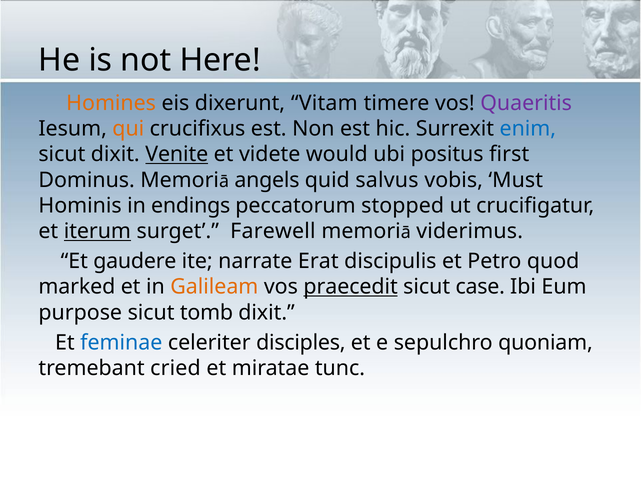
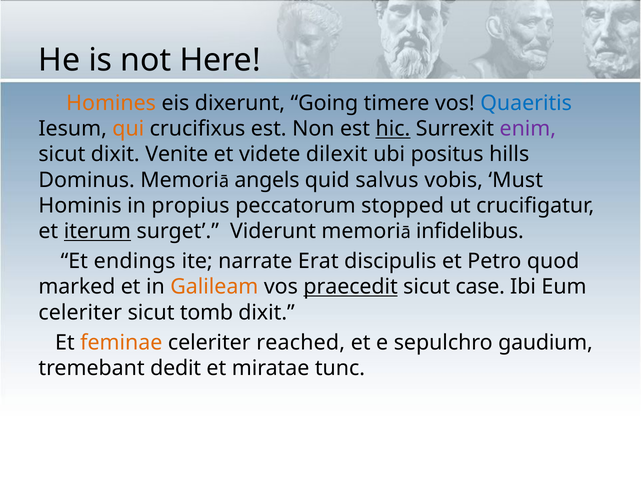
Vitam: Vitam -> Going (324, 103)
Quaeritis colour: purple -> blue (526, 103)
hic underline: none -> present (393, 129)
enim colour: blue -> purple (528, 129)
Venite underline: present -> none (177, 154)
would: would -> dilexit (337, 154)
first: first -> hills (509, 154)
endings: endings -> propius (191, 206)
Farewell: Farewell -> Viderunt (273, 231)
viderimus: viderimus -> infidelibus (470, 231)
gaudere: gaudere -> endings (135, 261)
purpose: purpose -> celeriter (80, 312)
feminae colour: blue -> orange (121, 342)
disciples: disciples -> reached (301, 342)
quoniam: quoniam -> gaudium (545, 342)
cried: cried -> dedit (176, 368)
